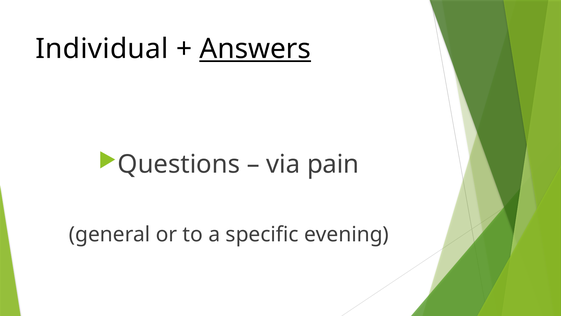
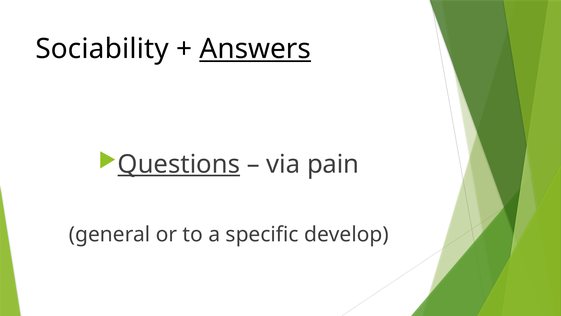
Individual: Individual -> Sociability (102, 49)
Questions underline: none -> present (179, 164)
evening: evening -> develop (347, 234)
